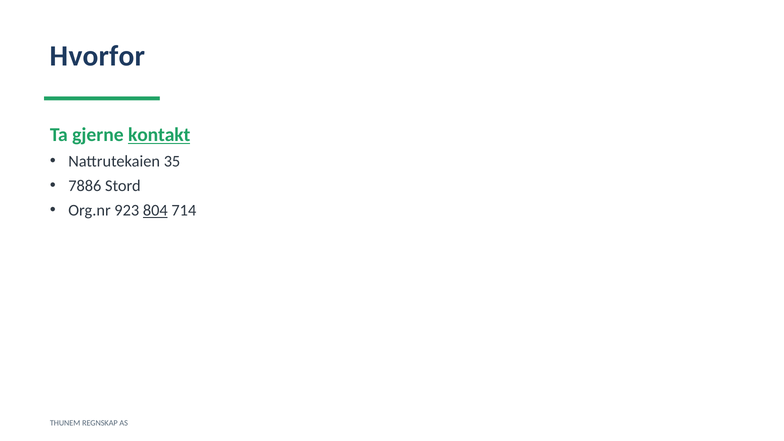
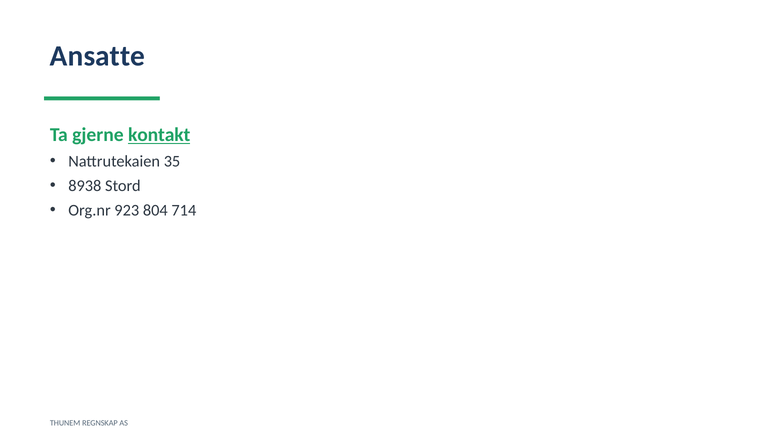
Hvorfor: Hvorfor -> Ansatte (98, 56)
7886: 7886 -> 8938 (85, 186)
804 underline: present -> none (155, 210)
